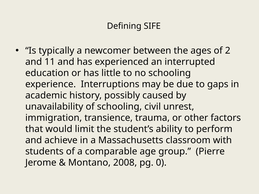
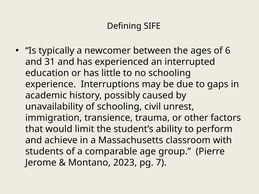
2: 2 -> 6 (228, 51)
11: 11 -> 31 (50, 62)
2008: 2008 -> 2023 (125, 163)
0: 0 -> 7 (161, 163)
